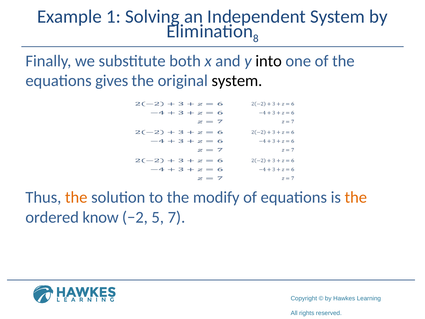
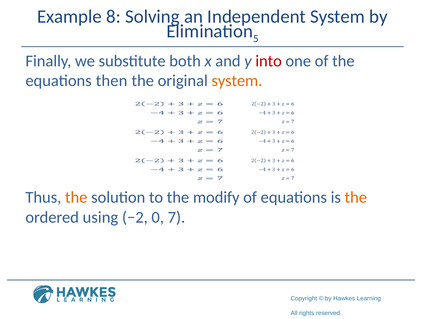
1: 1 -> 8 (114, 17)
8: 8 -> 5 (256, 39)
into colour: black -> red (269, 61)
gives: gives -> then (112, 81)
system colour: black -> orange (237, 81)
know: know -> using (100, 217)
5: 5 -> 0 (158, 217)
